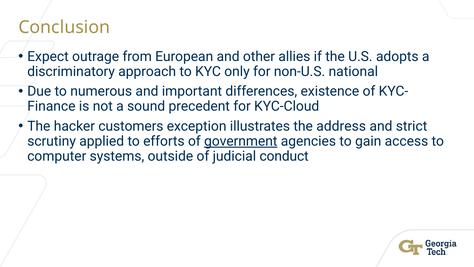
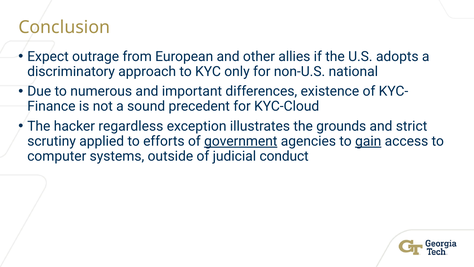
customers: customers -> regardless (131, 126)
address: address -> grounds (341, 126)
gain underline: none -> present (368, 141)
